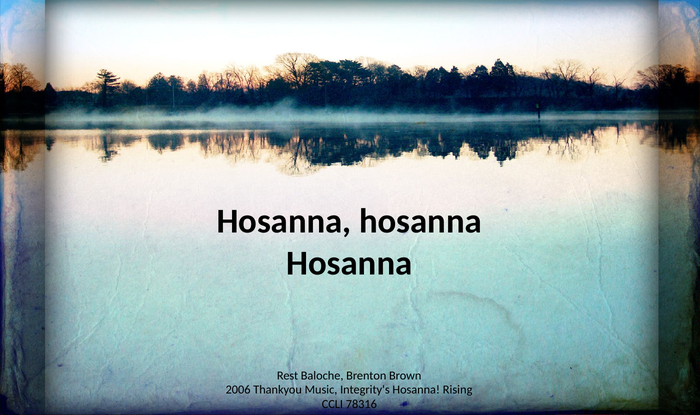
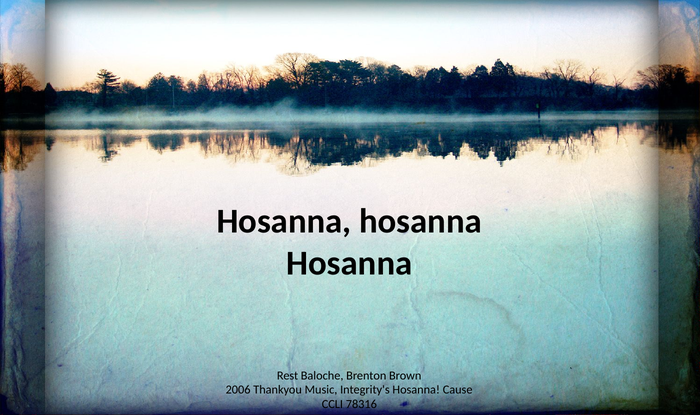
Rising: Rising -> Cause (458, 390)
